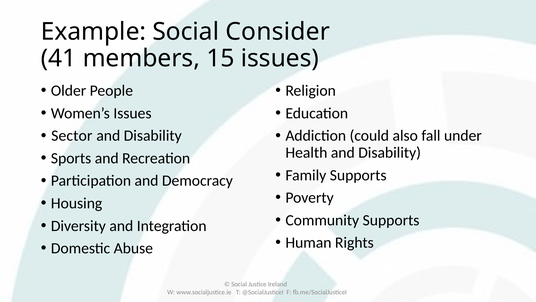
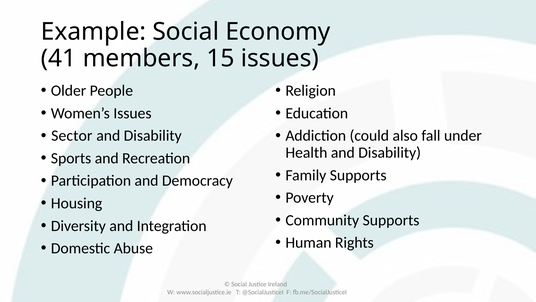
Consider: Consider -> Economy (278, 32)
